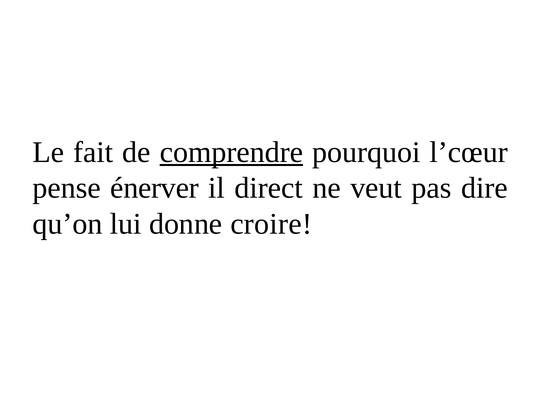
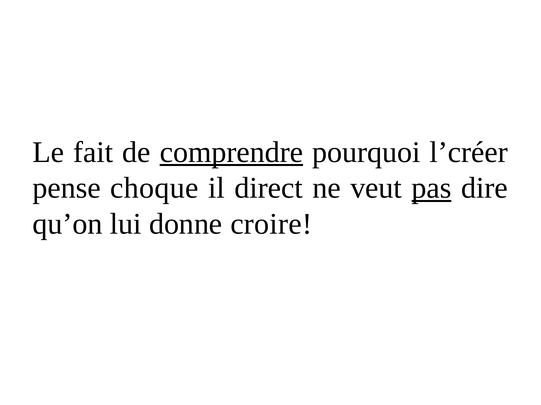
l’cœur: l’cœur -> l’créer (469, 152)
énerver: énerver -> choque (154, 188)
pas underline: none -> present (432, 188)
